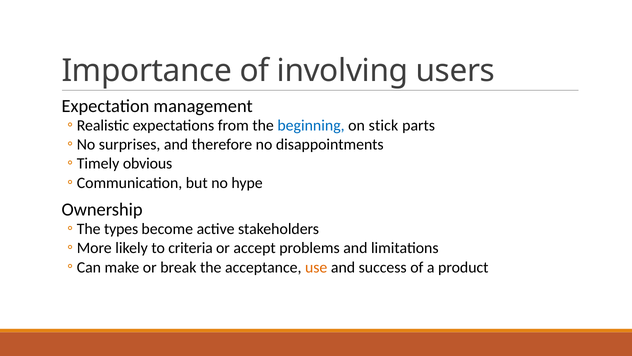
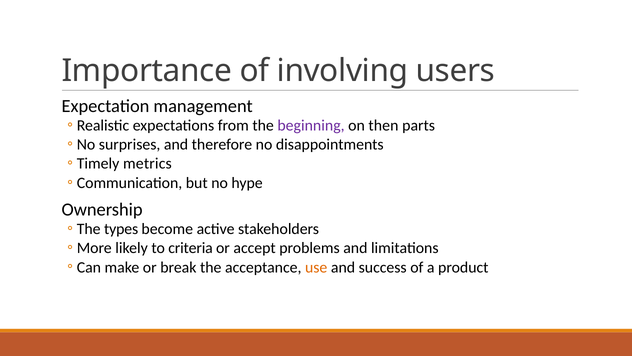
beginning colour: blue -> purple (311, 125)
stick: stick -> then (383, 125)
obvious: obvious -> metrics (147, 164)
